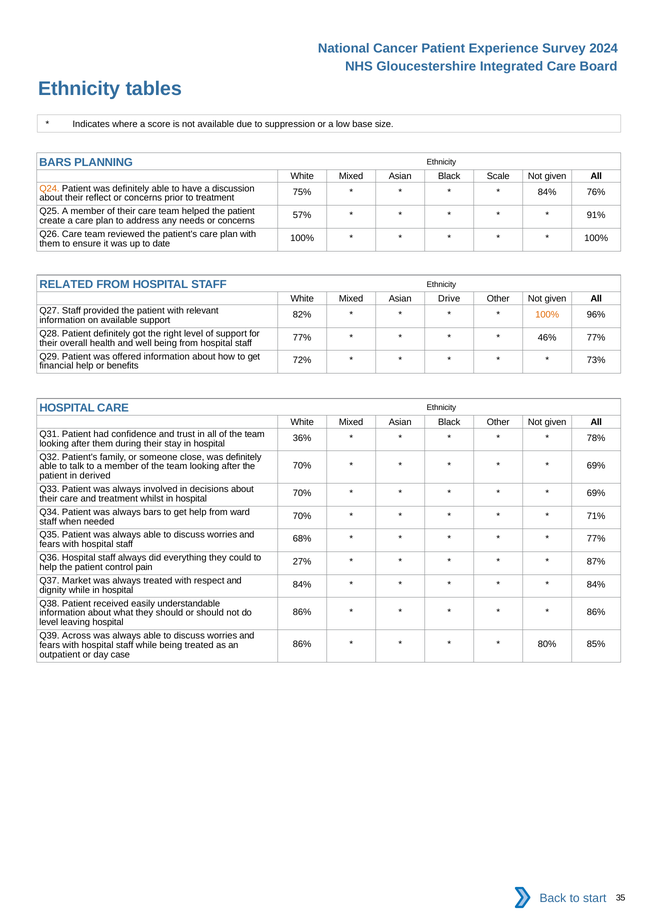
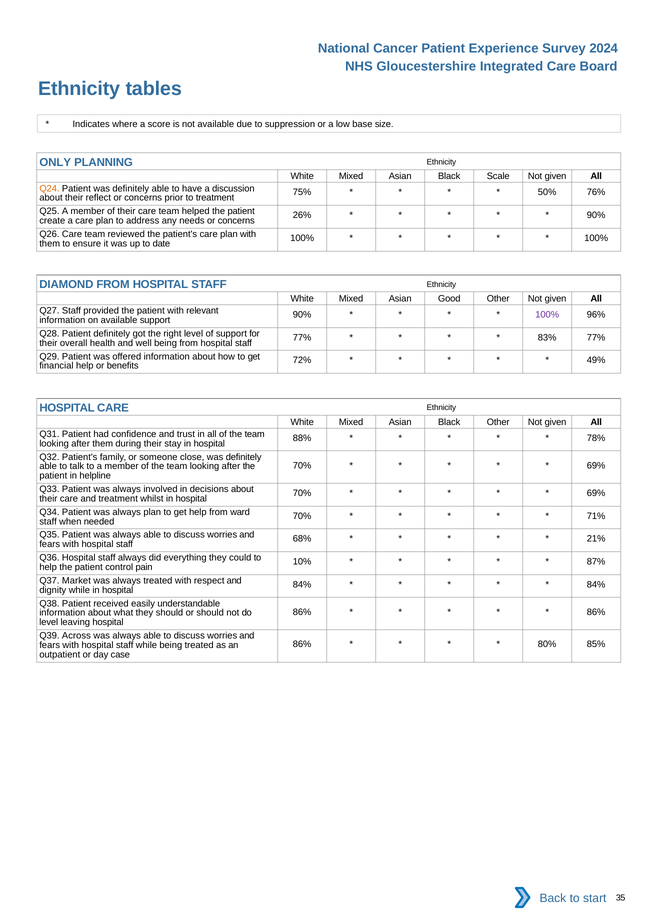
BARS: BARS -> ONLY (55, 162)
84%: 84% -> 50% (547, 192)
57%: 57% -> 26% (302, 215)
91%: 91% -> 90% (596, 215)
RELATED: RELATED -> DIAMOND (66, 285)
Drive: Drive -> Good (449, 299)
82%: 82% -> 90% (302, 315)
100% colour: orange -> purple (547, 315)
46%: 46% -> 83% (547, 338)
73%: 73% -> 49% (596, 361)
36%: 36% -> 88% (302, 438)
derived: derived -> helpline (95, 476)
always bars: bars -> plan (152, 512)
77%: 77% -> 21% (596, 539)
27%: 27% -> 10% (302, 562)
